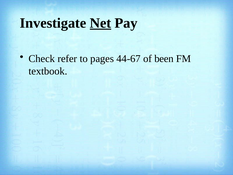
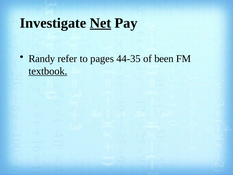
Check: Check -> Randy (42, 59)
44-67: 44-67 -> 44-35 (129, 59)
textbook underline: none -> present (48, 71)
